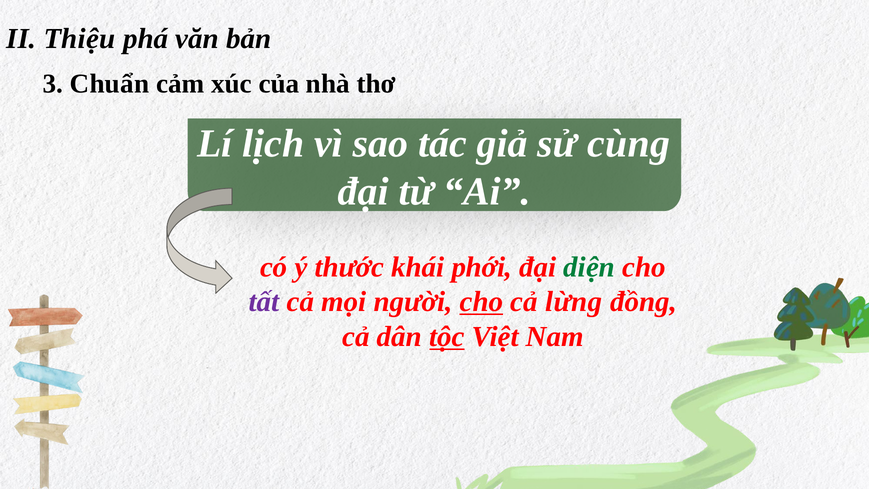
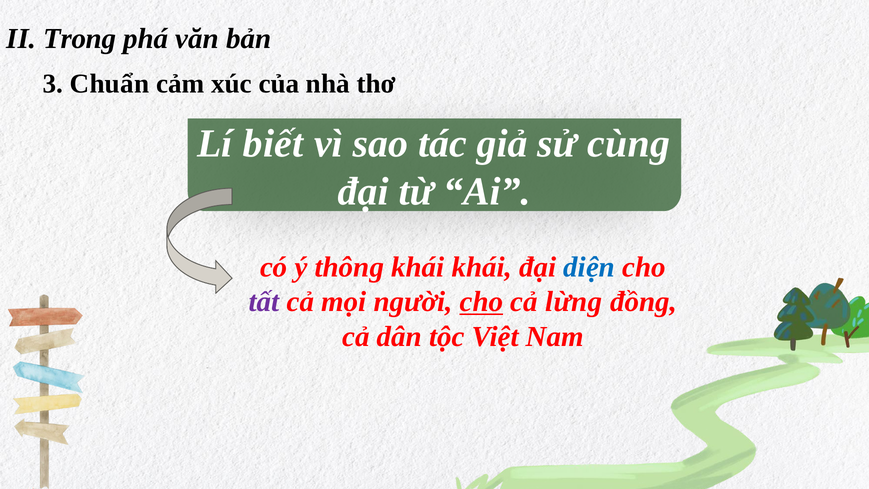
Thiệu: Thiệu -> Trong (80, 39)
lịch: lịch -> biết (273, 144)
thước: thước -> thông (349, 267)
khái phới: phới -> khái (482, 267)
diện colour: green -> blue (589, 267)
tộc underline: present -> none (447, 337)
